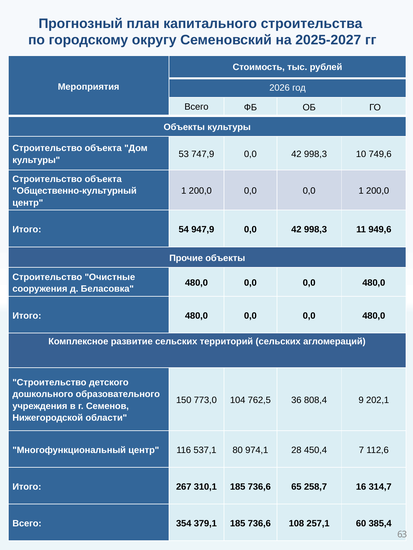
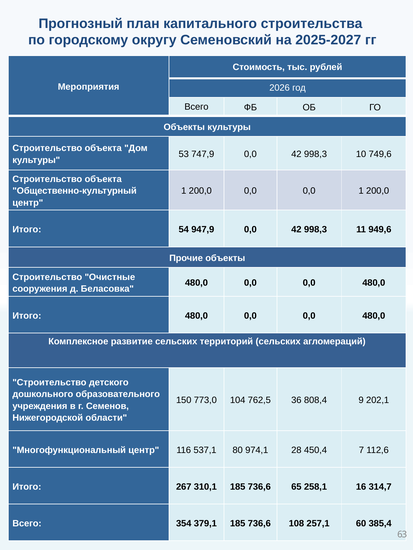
258,7: 258,7 -> 258,1 (315, 487)
